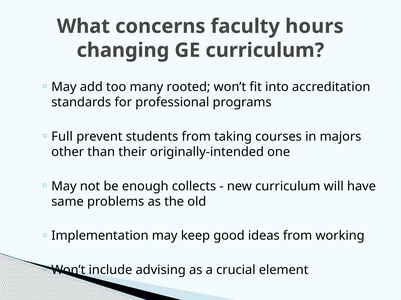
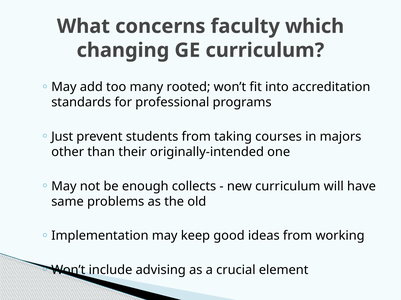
hours: hours -> which (315, 26)
Full: Full -> Just (62, 137)
